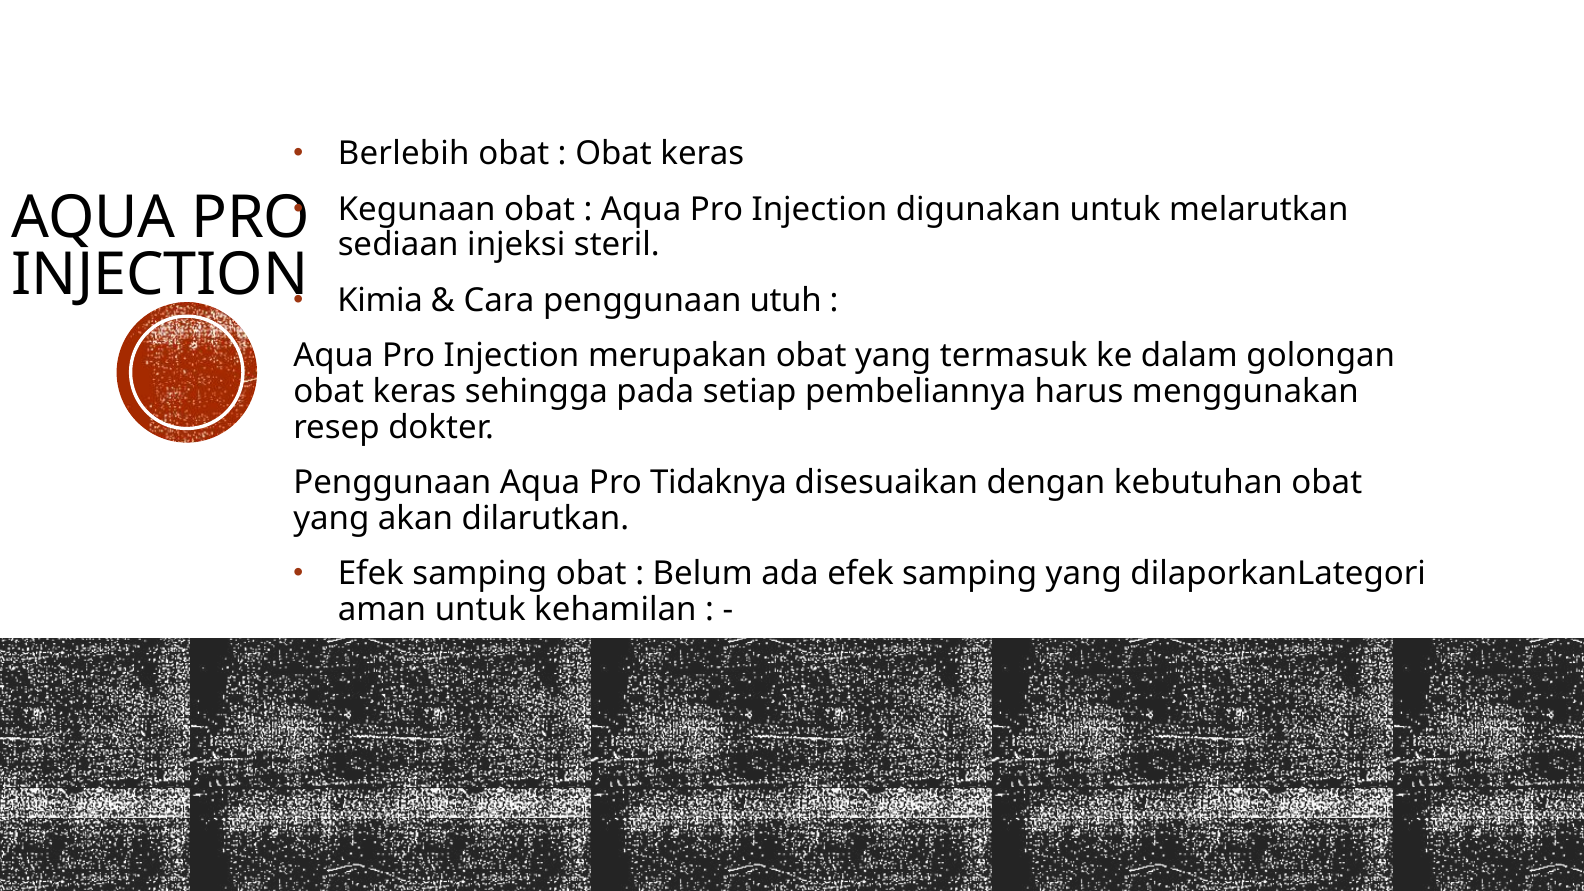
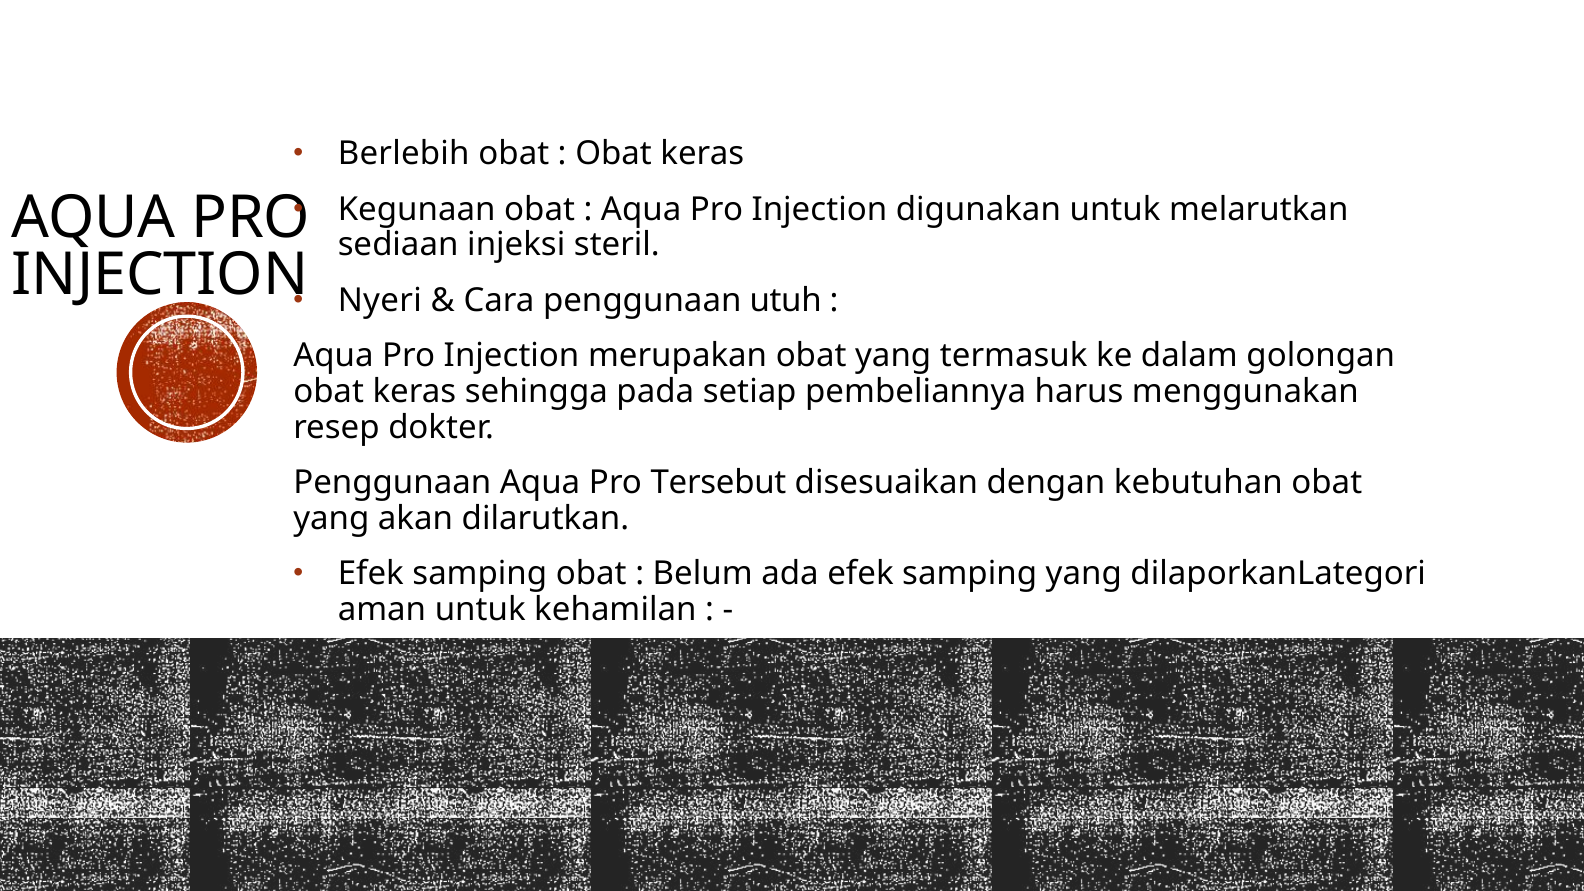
Kimia: Kimia -> Nyeri (380, 301)
Tidaknya: Tidaknya -> Tersebut (718, 483)
